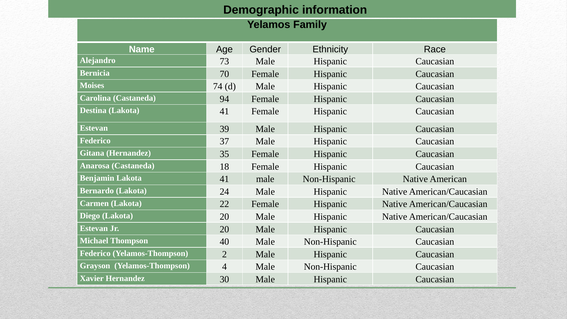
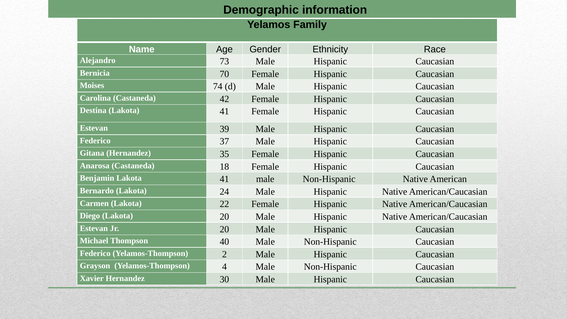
94: 94 -> 42 (224, 99)
